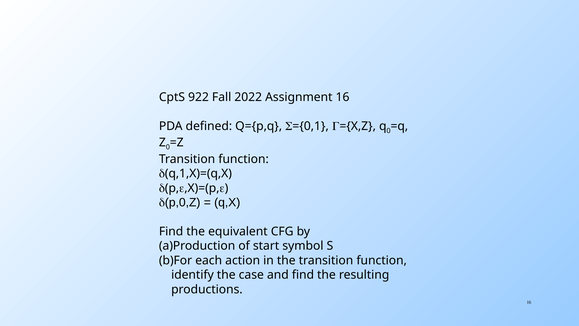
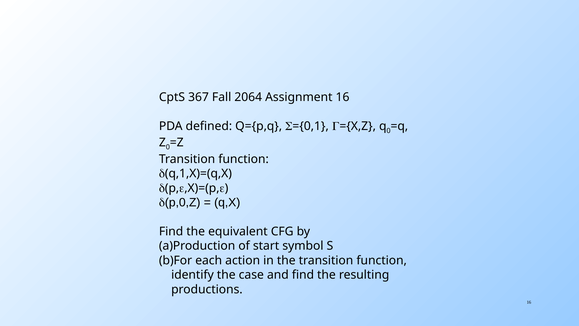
922: 922 -> 367 (198, 97)
2022: 2022 -> 2064 (248, 97)
